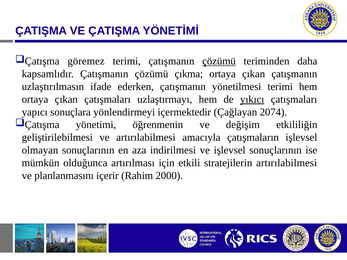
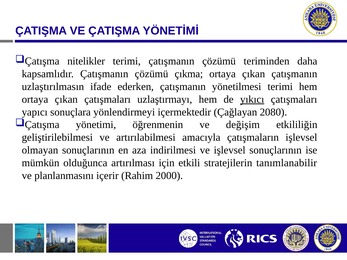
göremez: göremez -> nitelikler (86, 61)
çözümü underline: present -> none (219, 61)
2074: 2074 -> 2080 (273, 112)
stratejilerin artırılabilmesi: artırılabilmesi -> tanımlanabilir (287, 163)
